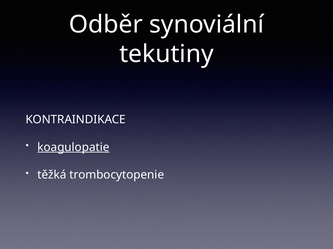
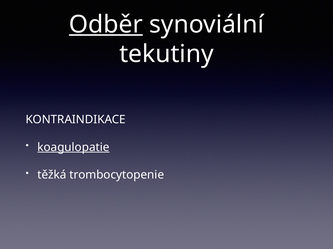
Odběr underline: none -> present (106, 24)
